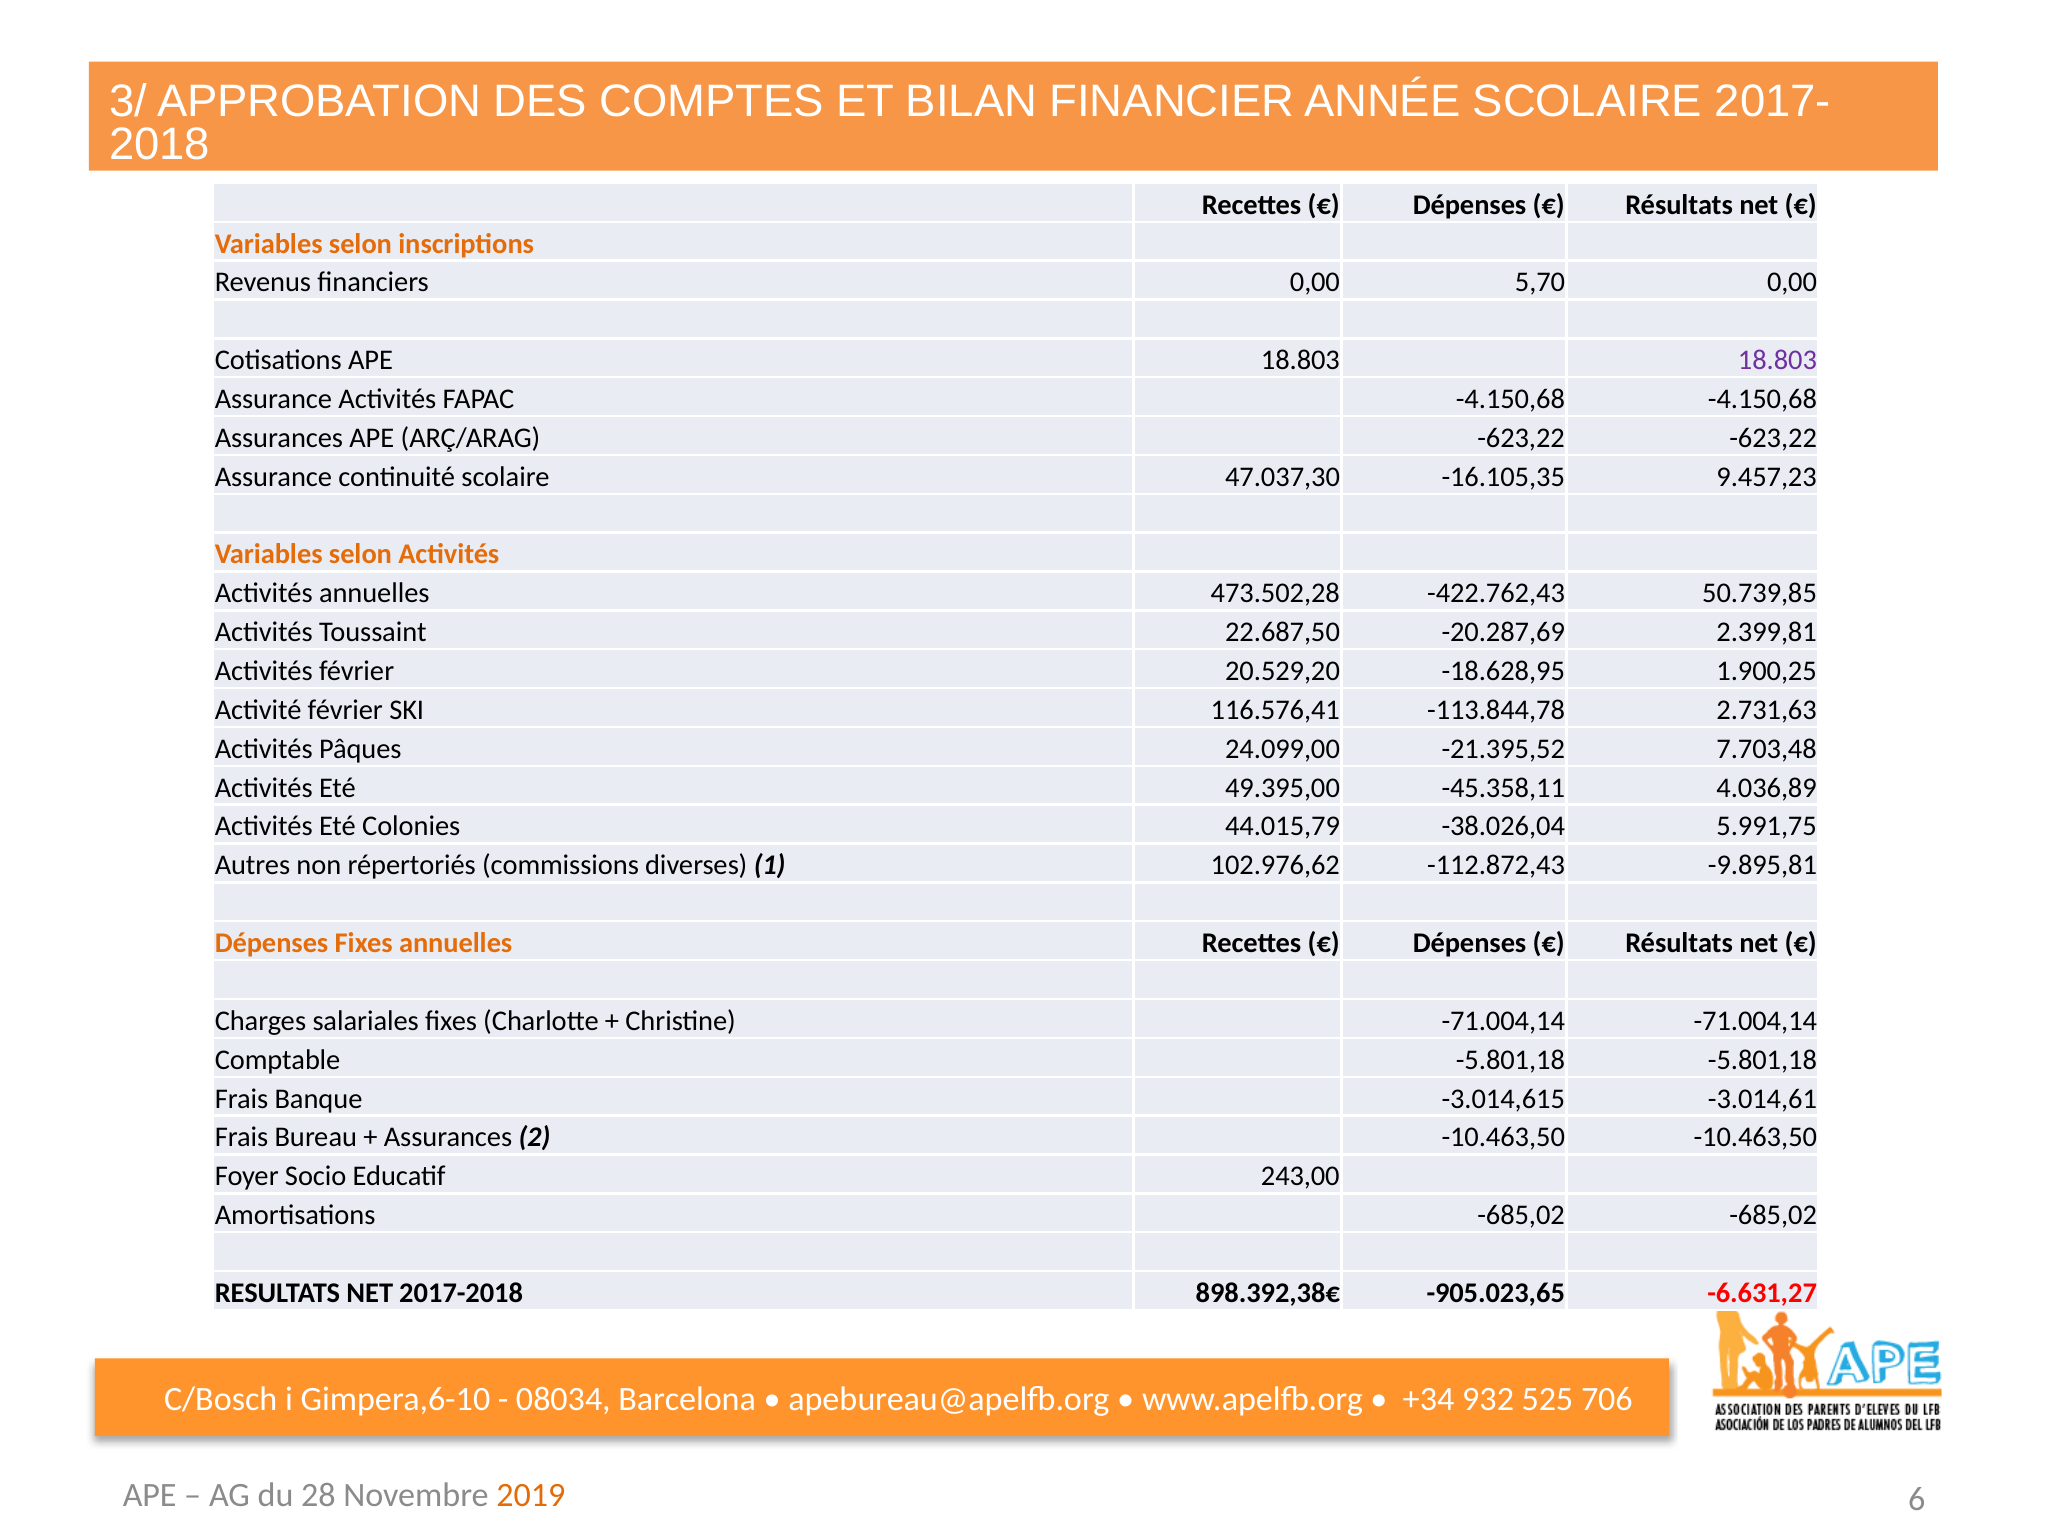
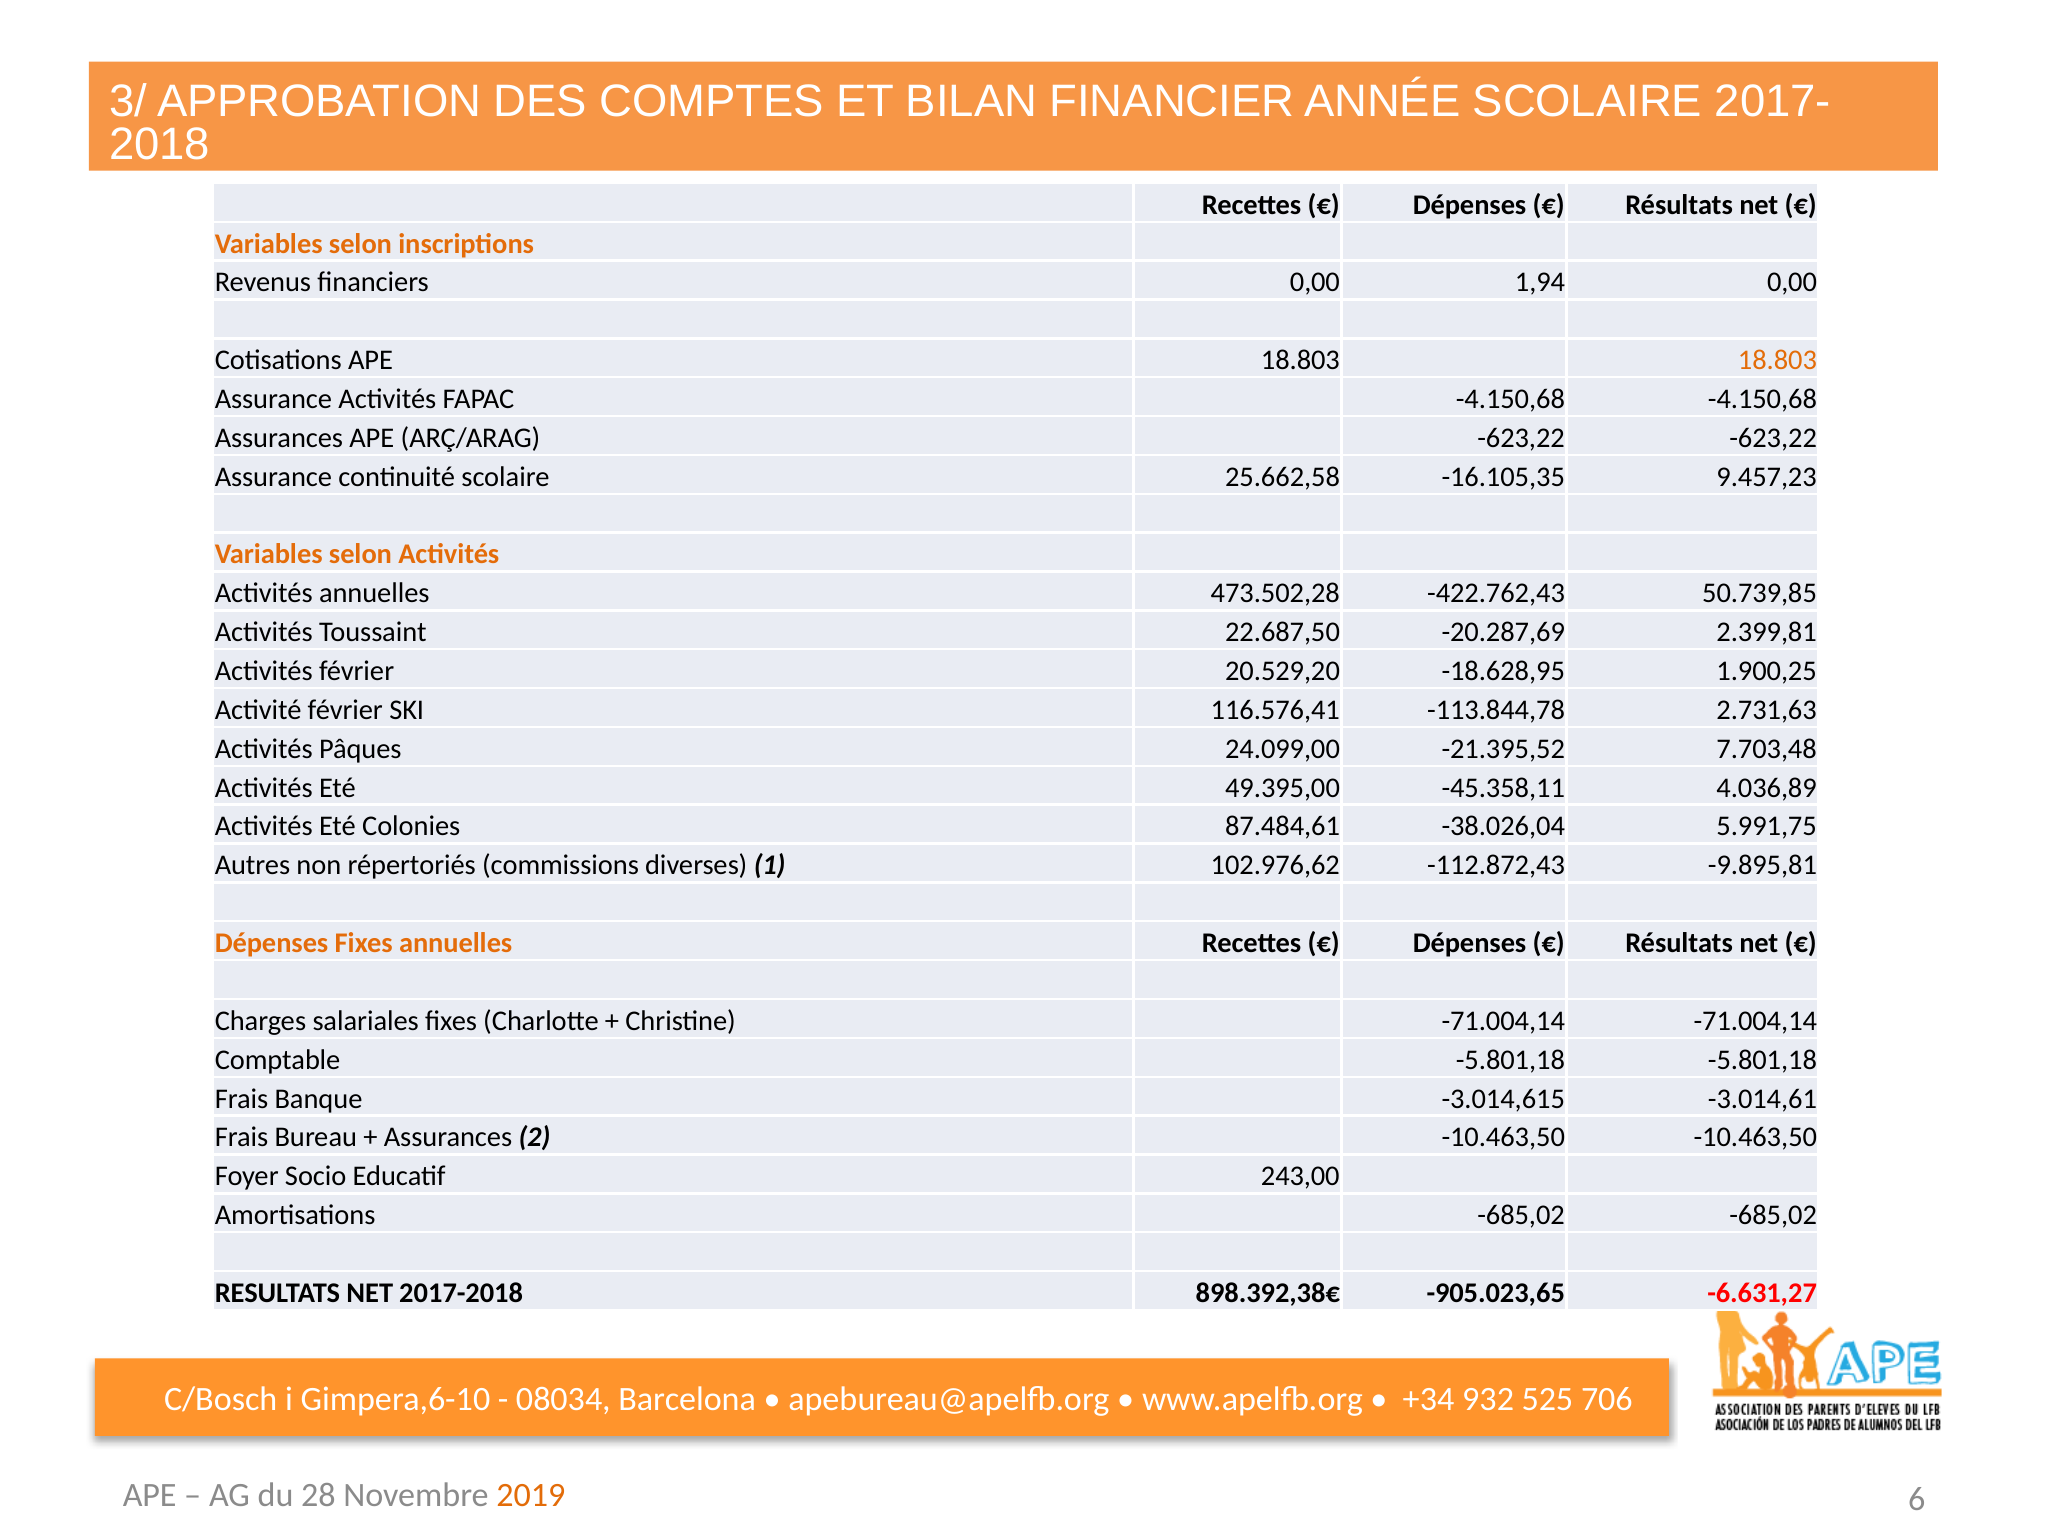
5,70: 5,70 -> 1,94 (1540, 282)
18.803 colour: purple -> orange (1777, 360)
47.037,30: 47.037,30 -> 25.662,58 (1283, 477)
44.015,79: 44.015,79 -> 87.484,61 (1283, 827)
